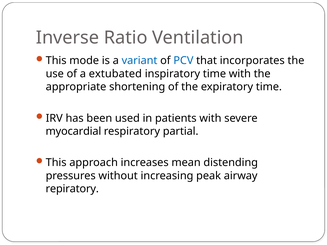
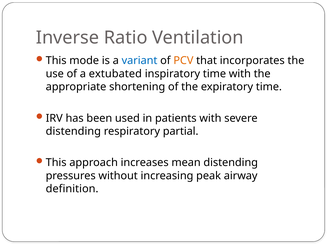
PCV colour: blue -> orange (183, 61)
myocardial: myocardial -> distending (73, 131)
repiratory: repiratory -> definition (72, 189)
